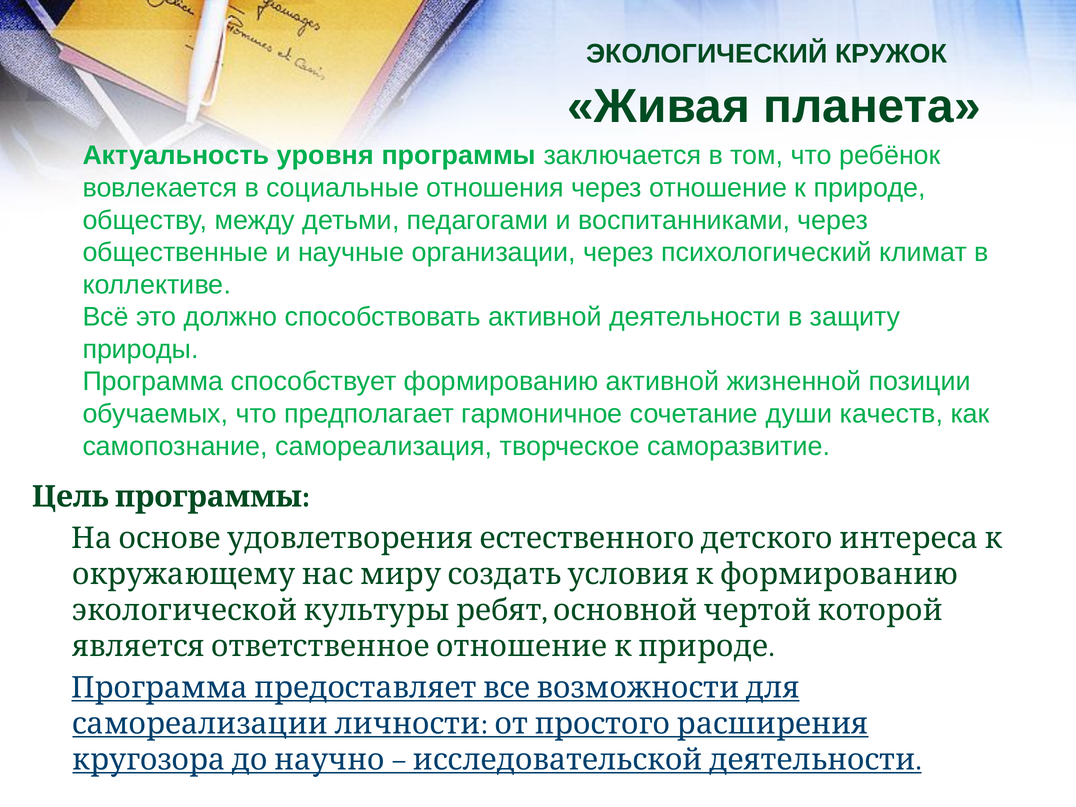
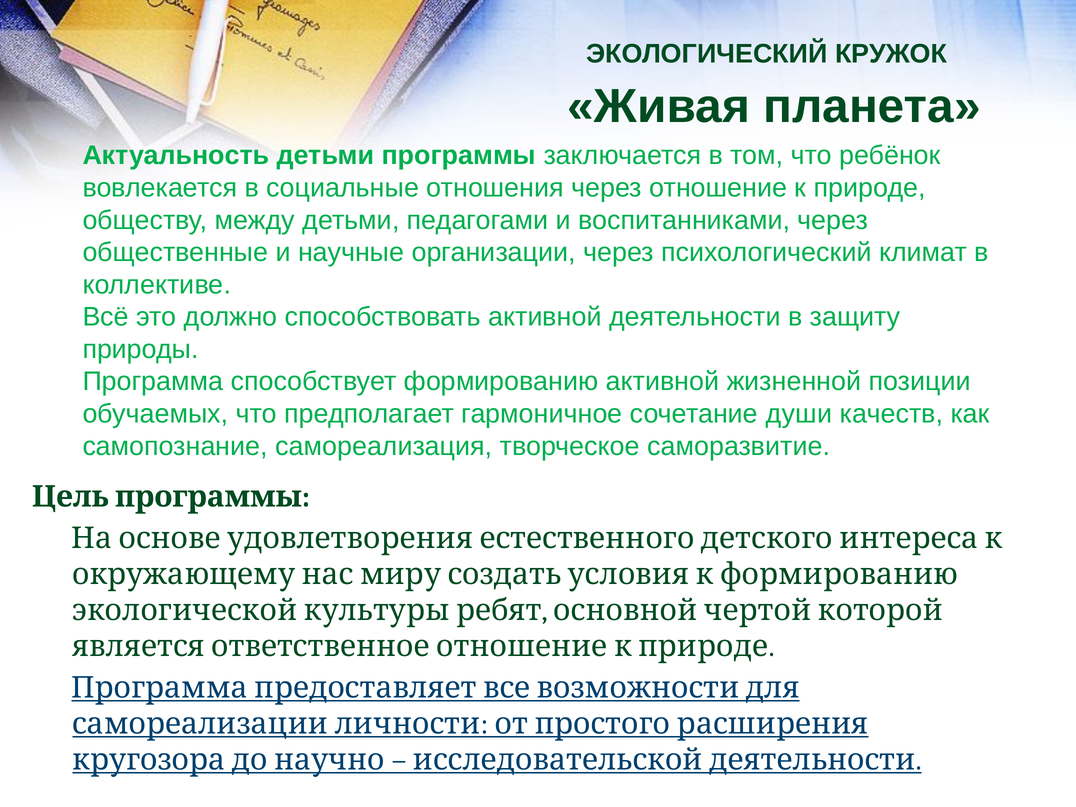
Актуальность уровня: уровня -> детьми (325, 156)
